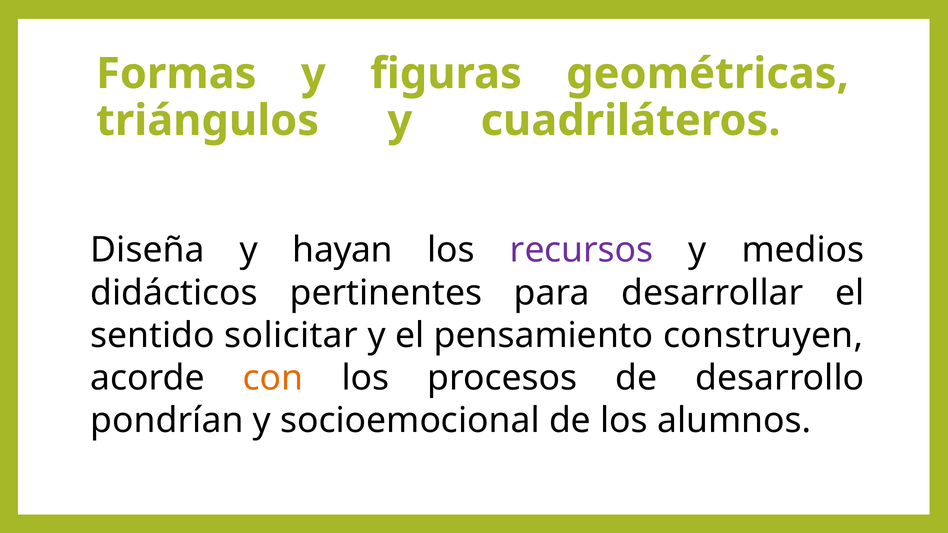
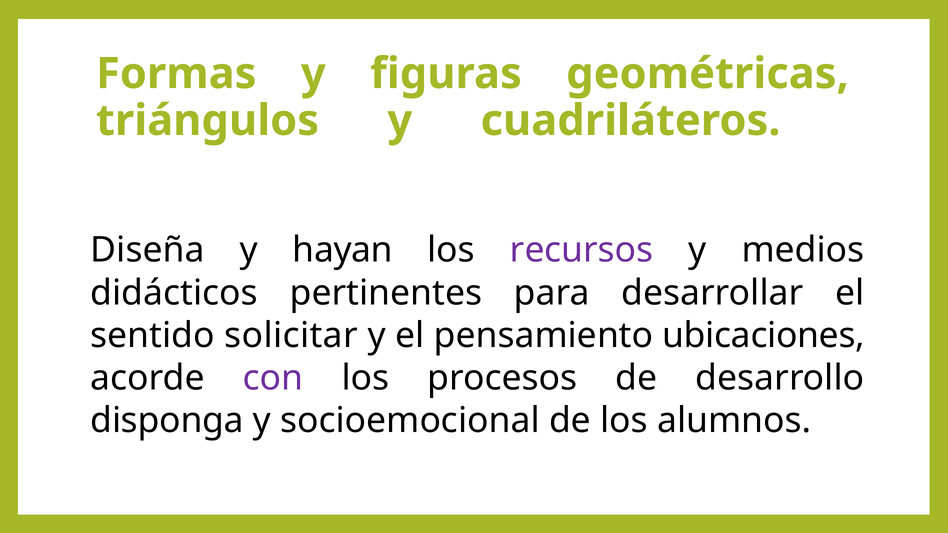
construyen: construyen -> ubicaciones (764, 336)
con colour: orange -> purple (273, 378)
pondrían: pondrían -> disponga (167, 421)
